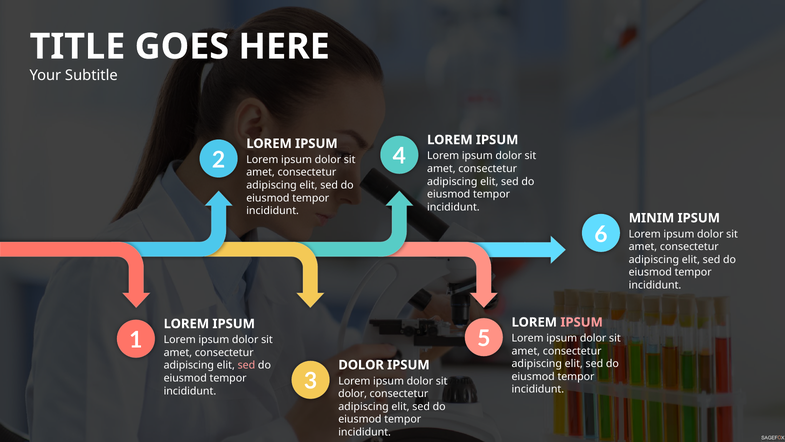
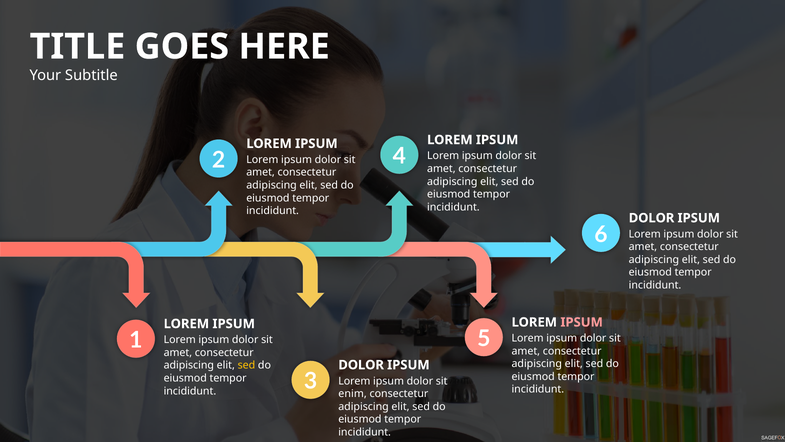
MINIM: MINIM -> DOLOR (652, 218)
sed colour: pink -> yellow (246, 365)
dolor: dolor -> enim (353, 393)
